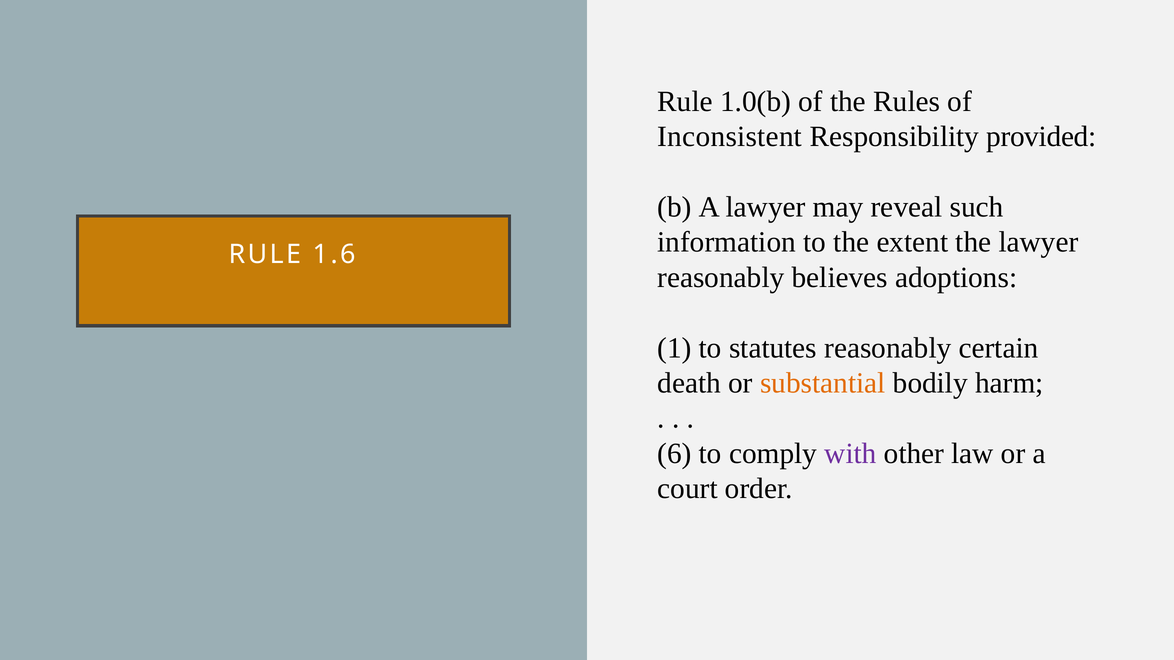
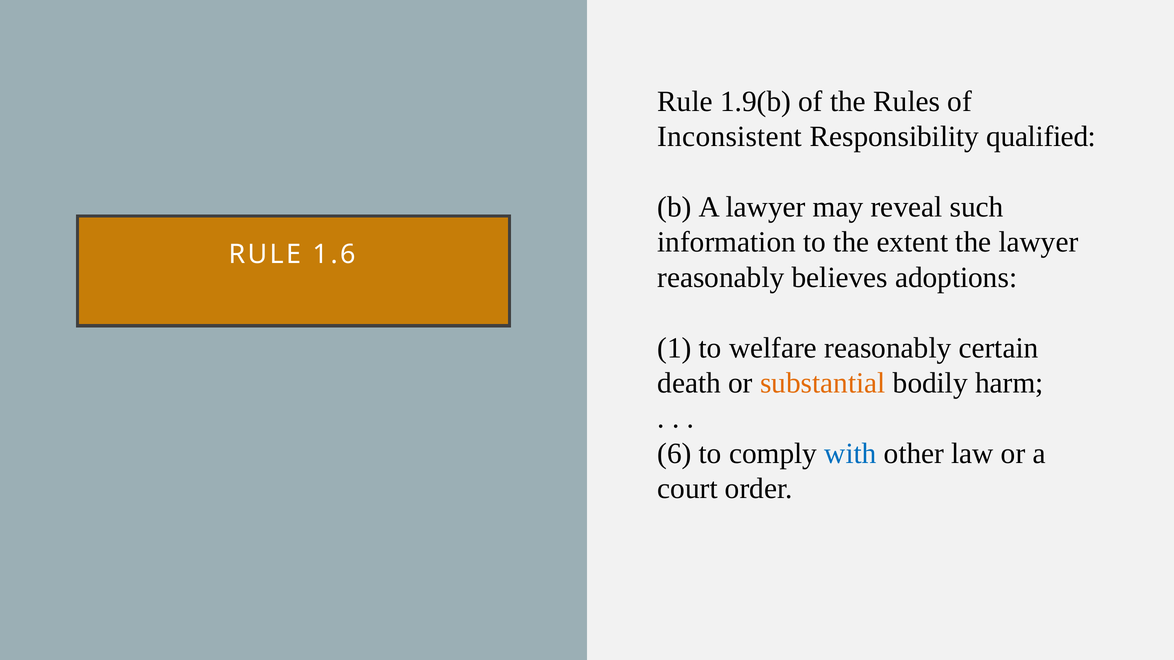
1.0(b: 1.0(b -> 1.9(b (756, 102)
provided: provided -> qualified (1041, 137)
statutes: statutes -> welfare (773, 348)
with colour: purple -> blue (850, 454)
